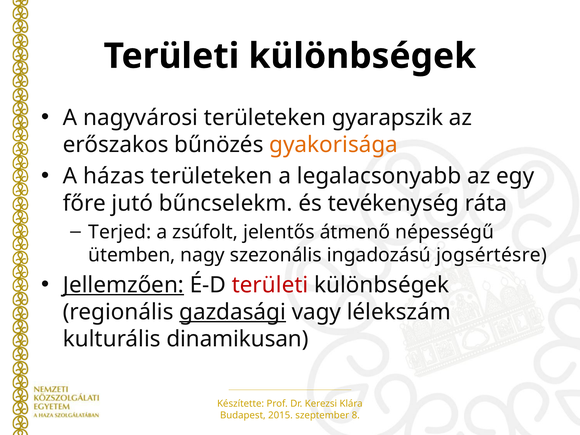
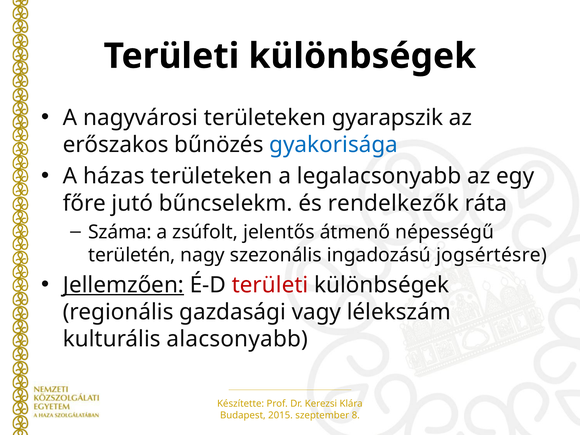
gyakorisága colour: orange -> blue (334, 145)
tevékenység: tevékenység -> rendelkezők (393, 203)
Terjed: Terjed -> Száma (120, 232)
ütemben: ütemben -> területén (132, 255)
gazdasági underline: present -> none (233, 312)
dinamikusan: dinamikusan -> alacsonyabb (237, 339)
